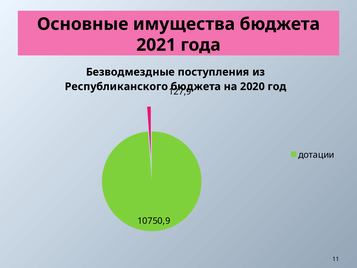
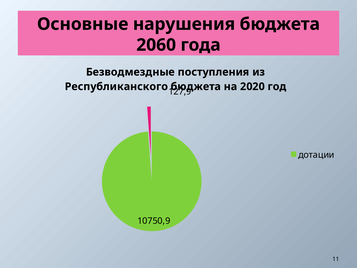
имущества: имущества -> нарушения (184, 24)
2021: 2021 -> 2060 (156, 45)
